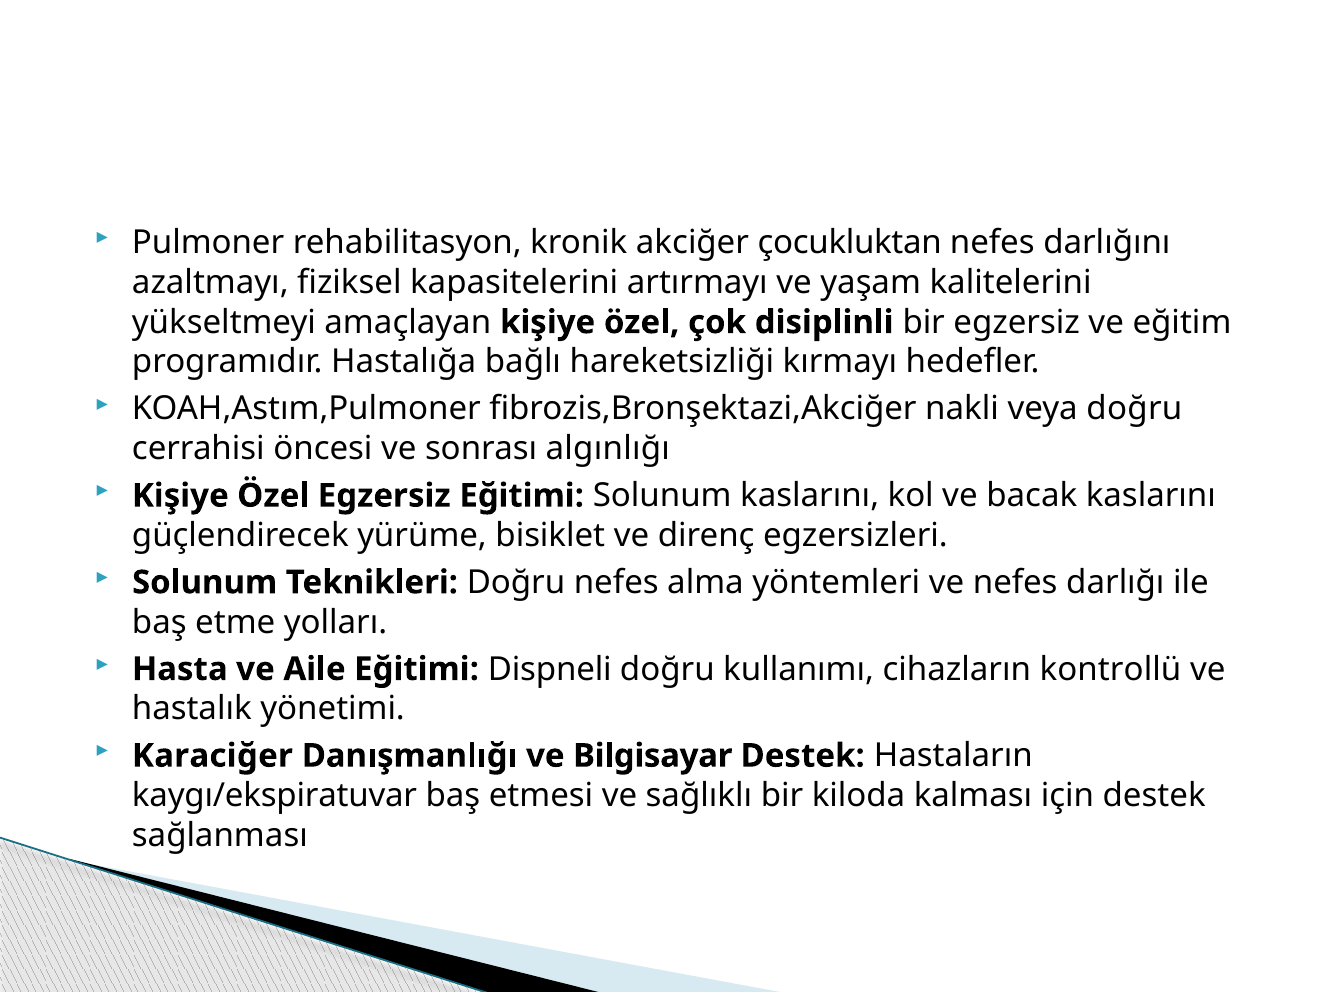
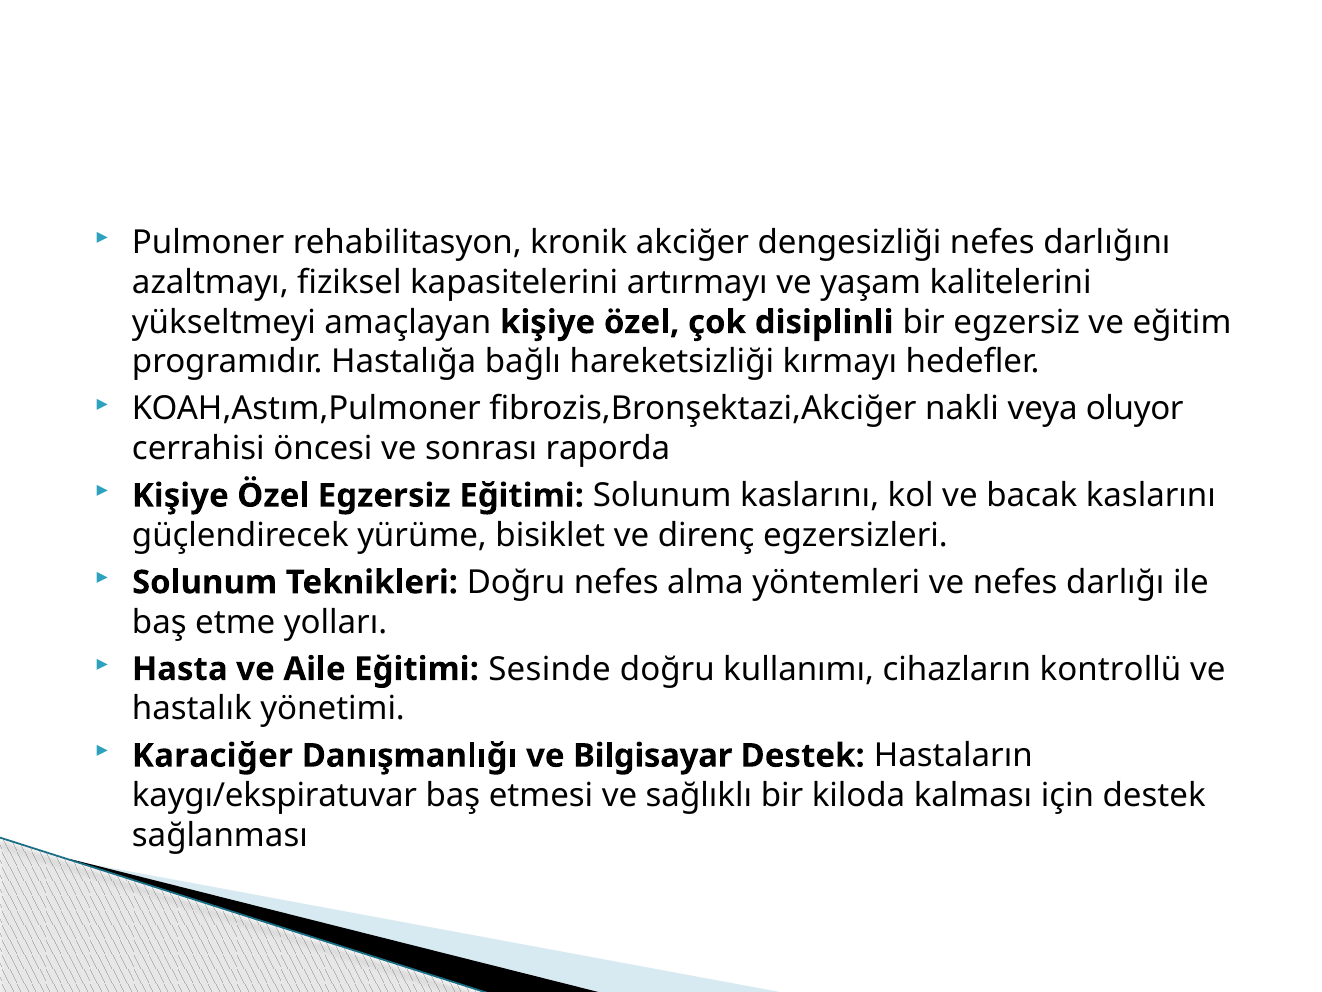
çocukluktan: çocukluktan -> dengesizliği (850, 243)
veya doğru: doğru -> oluyor (1135, 409)
algınlığı: algınlığı -> raporda (608, 448)
Dispneli: Dispneli -> Sesinde (550, 669)
